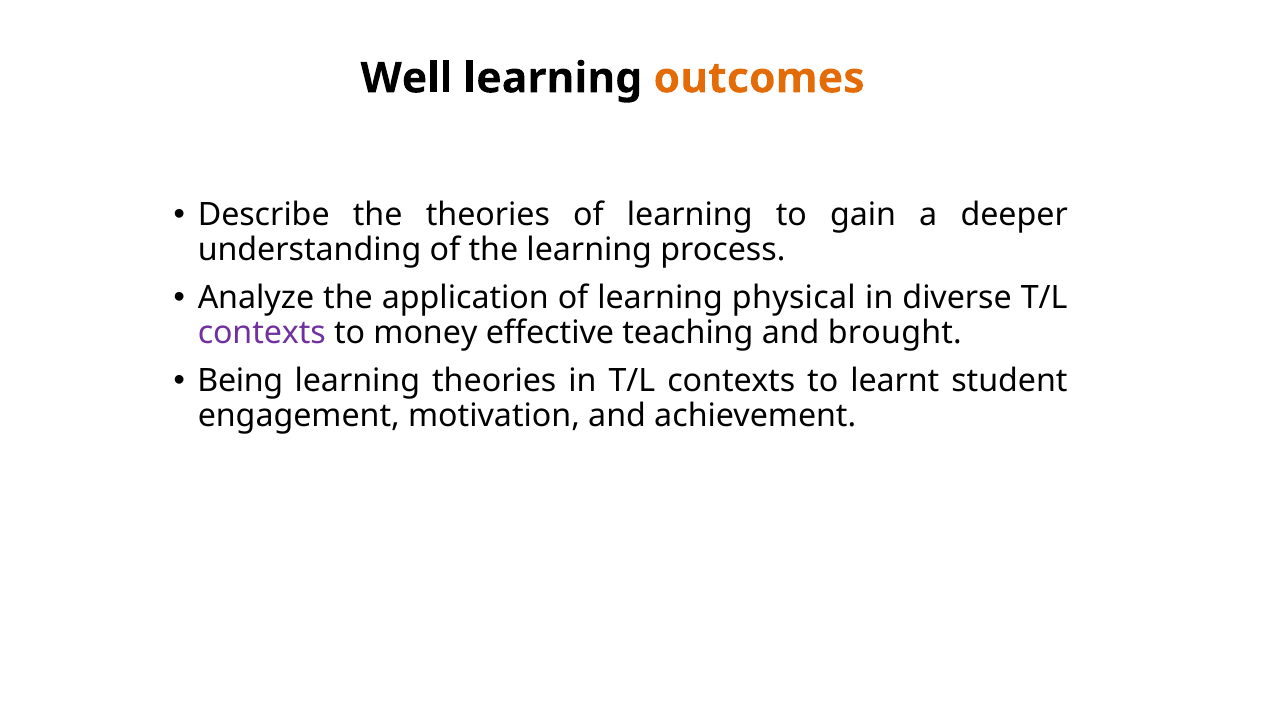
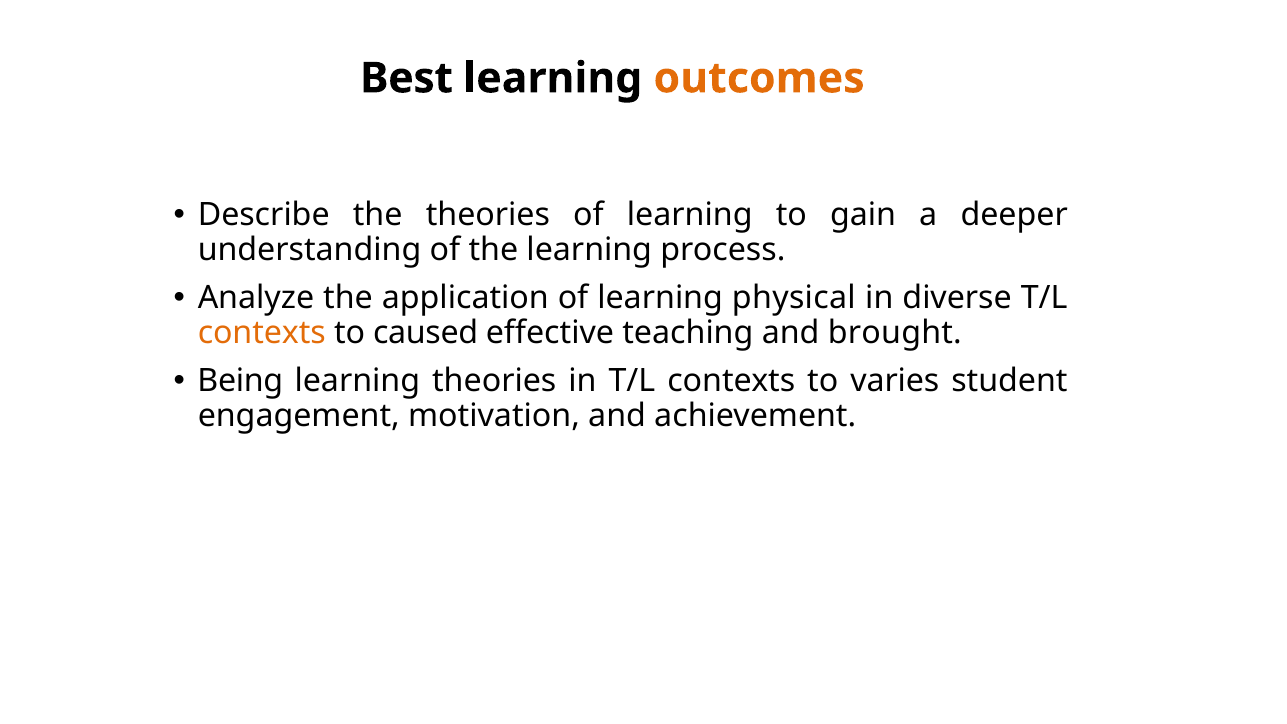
Well: Well -> Best (407, 78)
contexts colour: purple -> orange (262, 333)
money: money -> caused (426, 333)
learnt: learnt -> varies (895, 381)
